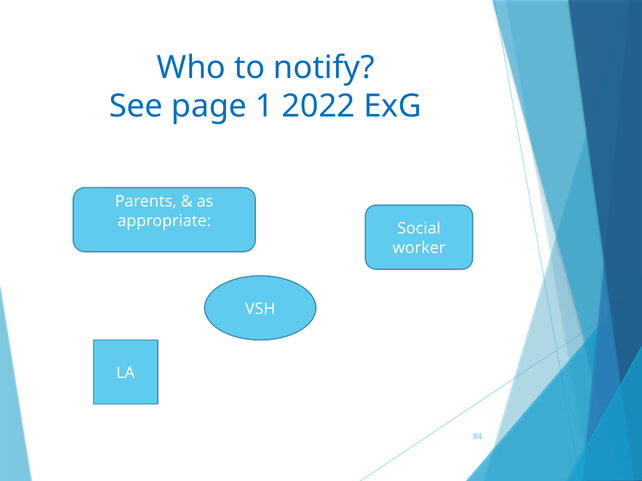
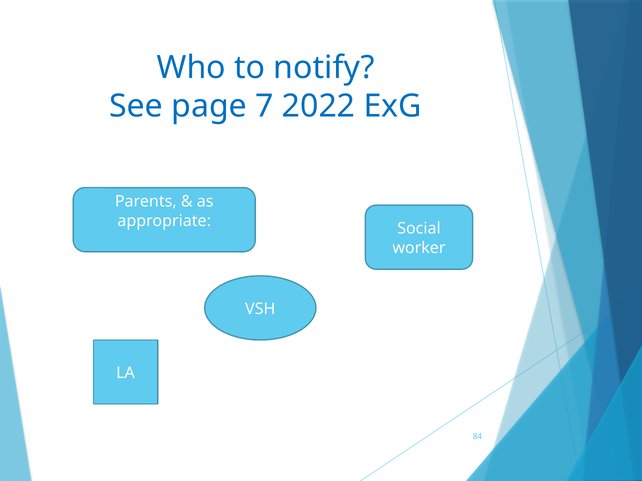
1: 1 -> 7 (264, 106)
